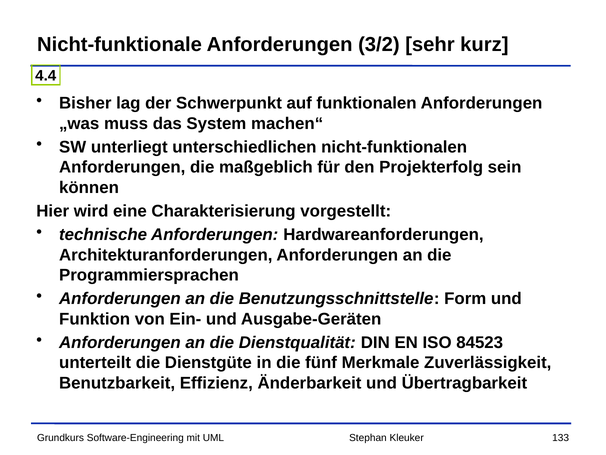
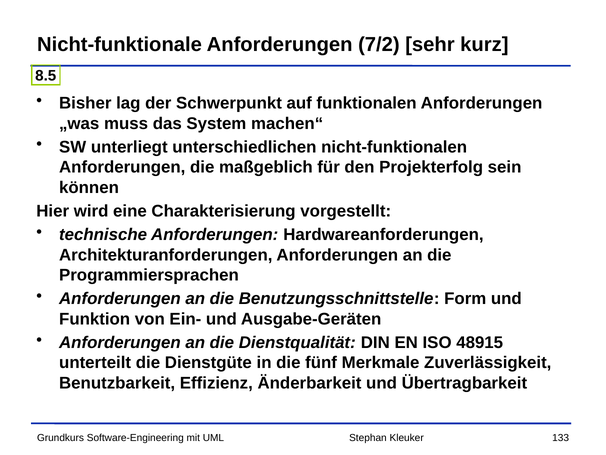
3/2: 3/2 -> 7/2 (379, 44)
4.4: 4.4 -> 8.5 (46, 76)
84523: 84523 -> 48915 (480, 342)
